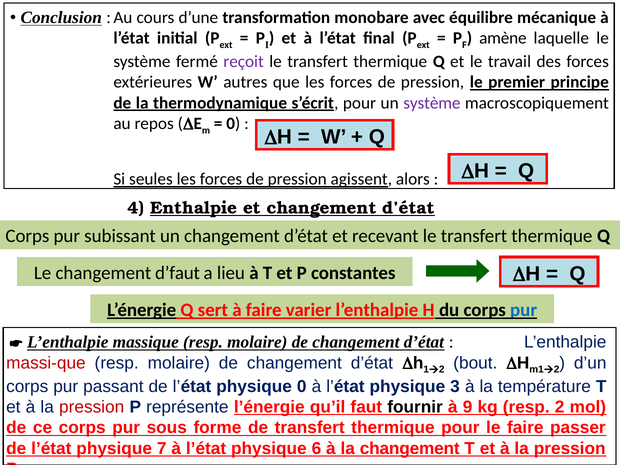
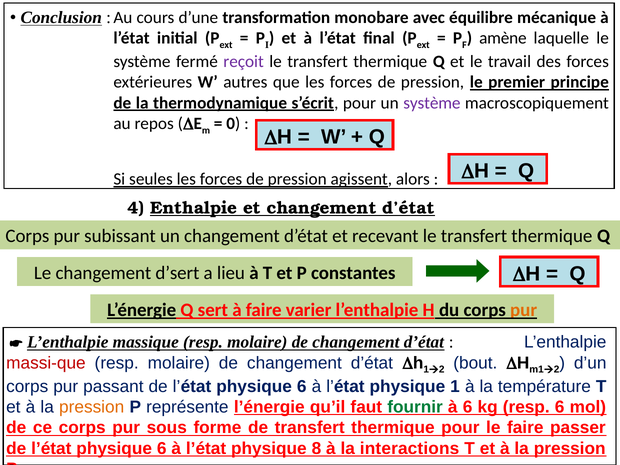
d’faut: d’faut -> d’sert (177, 273)
pur colour: blue -> orange (524, 310)
0: 0 -> 6 (302, 386)
3: 3 -> 1 (455, 386)
pression colour: red -> orange (92, 407)
fournir colour: black -> green (415, 407)
à 9: 9 -> 6 (468, 407)
resp 2: 2 -> 6 (560, 407)
7: 7 -> 6 (162, 448)
6: 6 -> 8 (316, 448)
la changement: changement -> interactions (410, 448)
